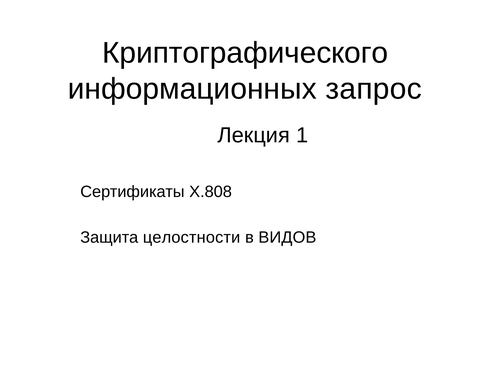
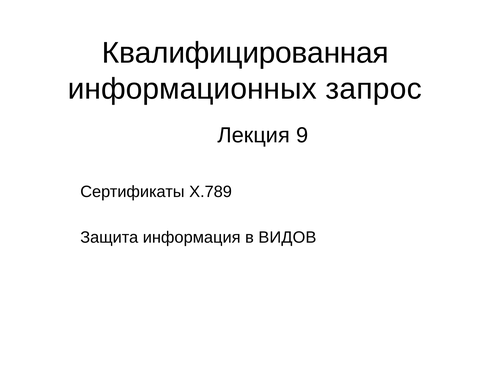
Криптографического: Криптографического -> Квалифицированная (245, 53)
1: 1 -> 9 (302, 135)
X.808: X.808 -> X.789 (211, 192)
целостности: целостности -> информация (192, 238)
